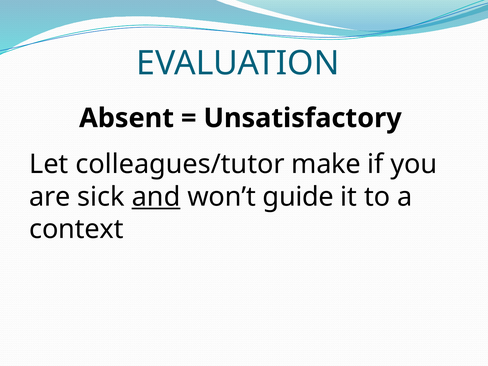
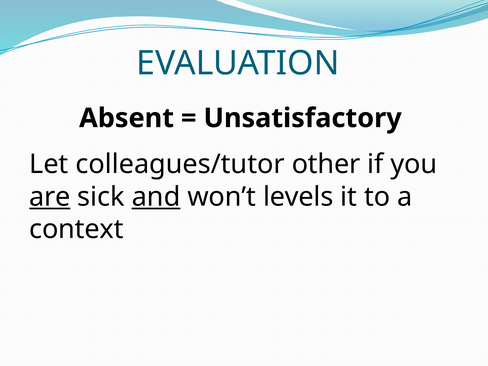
make: make -> other (326, 164)
are underline: none -> present (50, 197)
guide: guide -> levels (298, 197)
